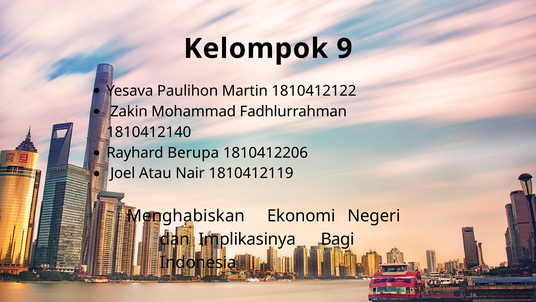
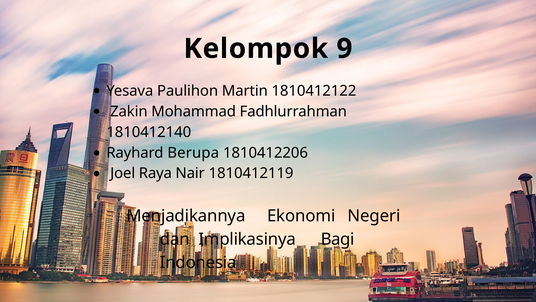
Atau: Atau -> Raya (155, 173)
Menghabiskan: Menghabiskan -> Menjadikannya (186, 215)
